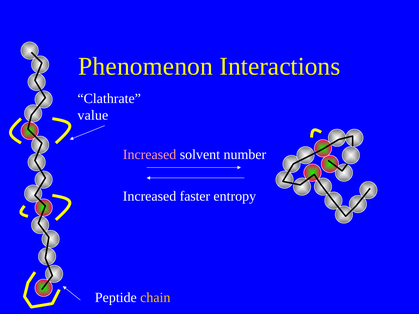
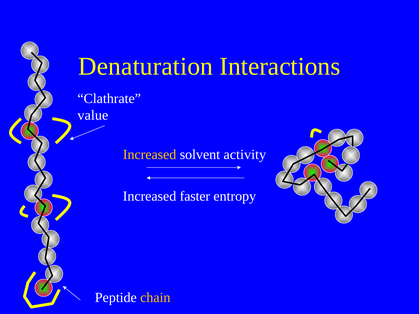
Phenomenon: Phenomenon -> Denaturation (146, 66)
Increased colour: pink -> yellow (150, 155)
number: number -> activity (245, 155)
